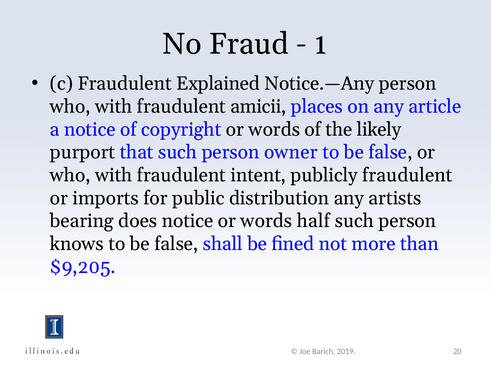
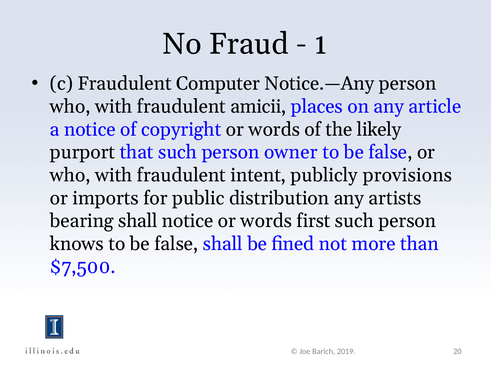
Explained: Explained -> Computer (218, 84)
publicly fraudulent: fraudulent -> provisions (407, 175)
bearing does: does -> shall (138, 221)
half: half -> first (314, 221)
$9,205: $9,205 -> $7,500 (83, 267)
